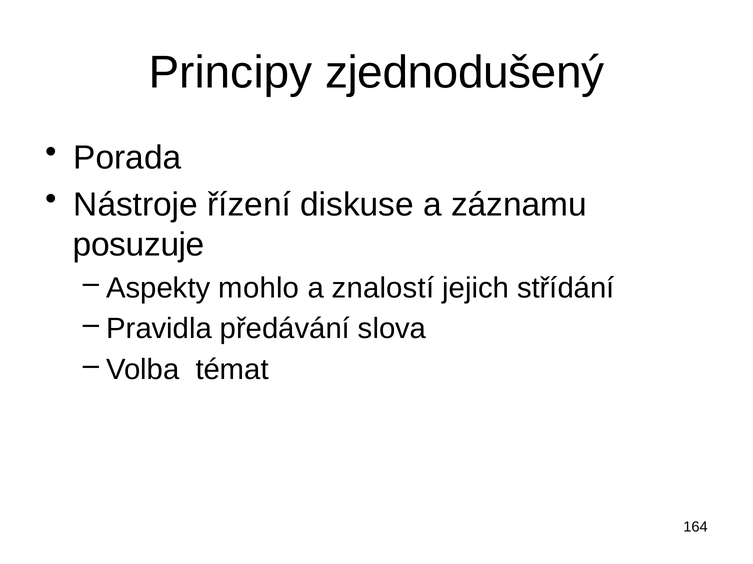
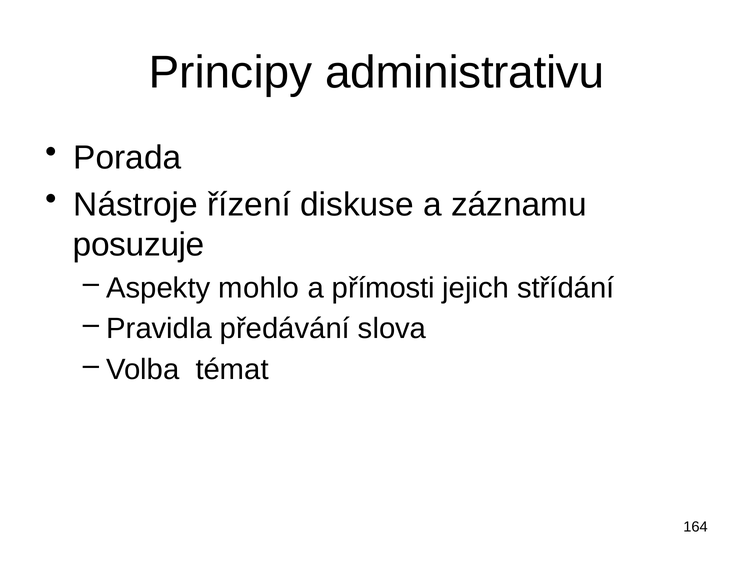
zjednodušený: zjednodušený -> administrativu (465, 73)
znalostí: znalostí -> přímosti (383, 288)
